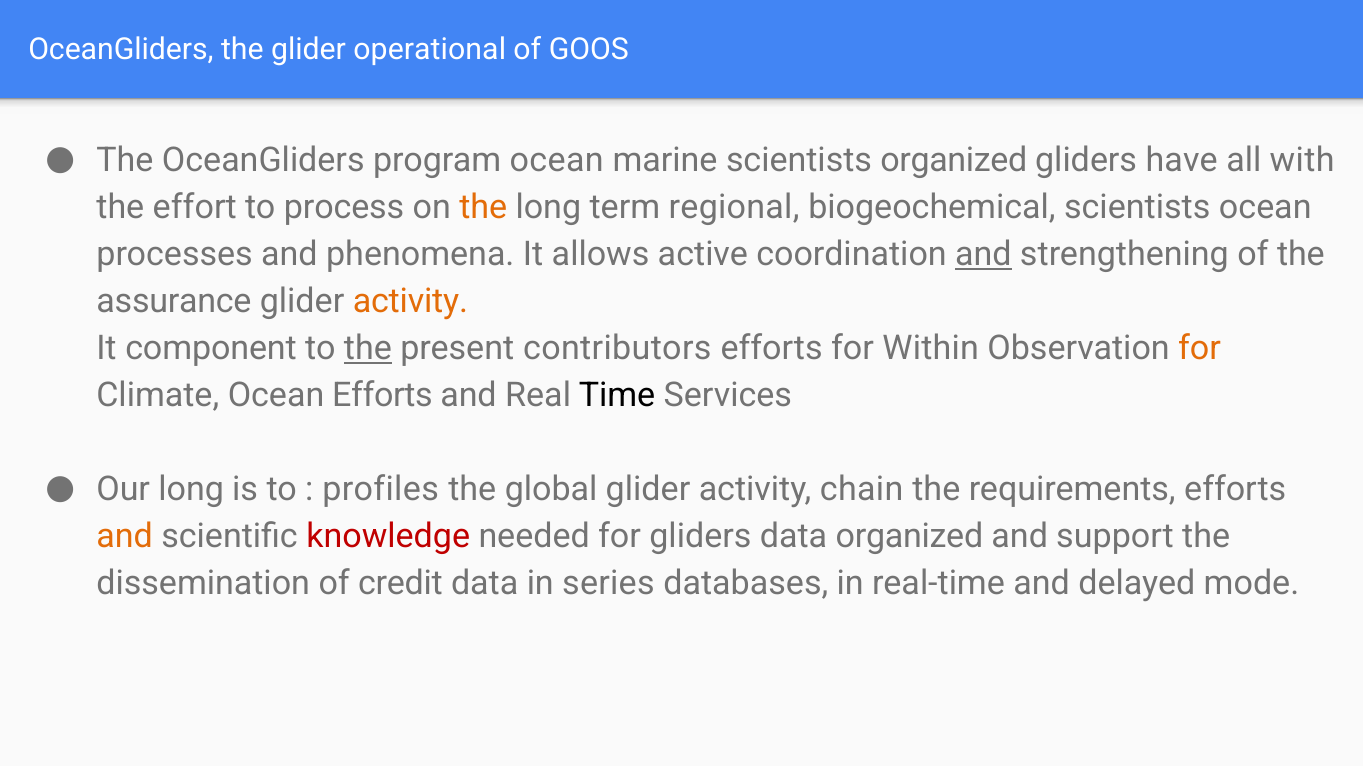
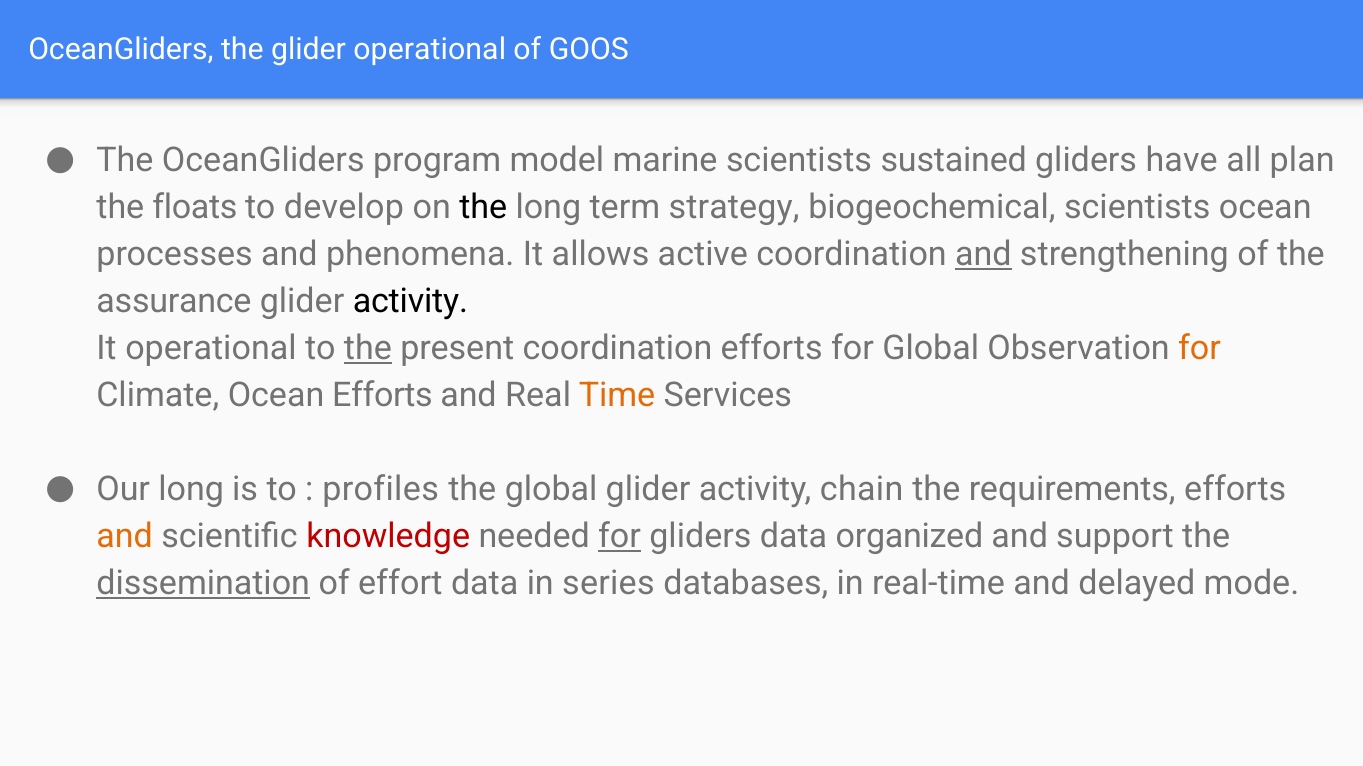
program ocean: ocean -> model (557, 161)
scientists organized: organized -> sustained (954, 161)
with: with -> plan (1302, 161)
effort: effort -> floats (195, 208)
process: process -> develop (344, 208)
the colour: orange -> black (483, 208)
regional: regional -> strategy (734, 208)
activity colour: orange -> black (410, 302)
It component: component -> operational (211, 349)
present contributors: contributors -> coordination (618, 349)
for Within: Within -> Global (931, 349)
Time colour: black -> orange (617, 396)
for underline: none -> present (620, 537)
dissemination underline: none -> present (203, 584)
credit: credit -> effort (400, 584)
